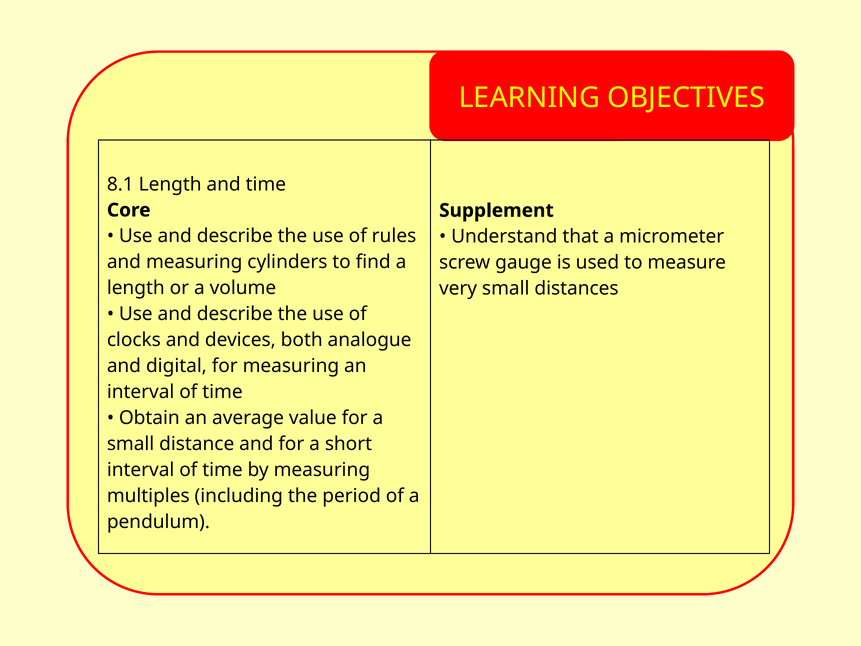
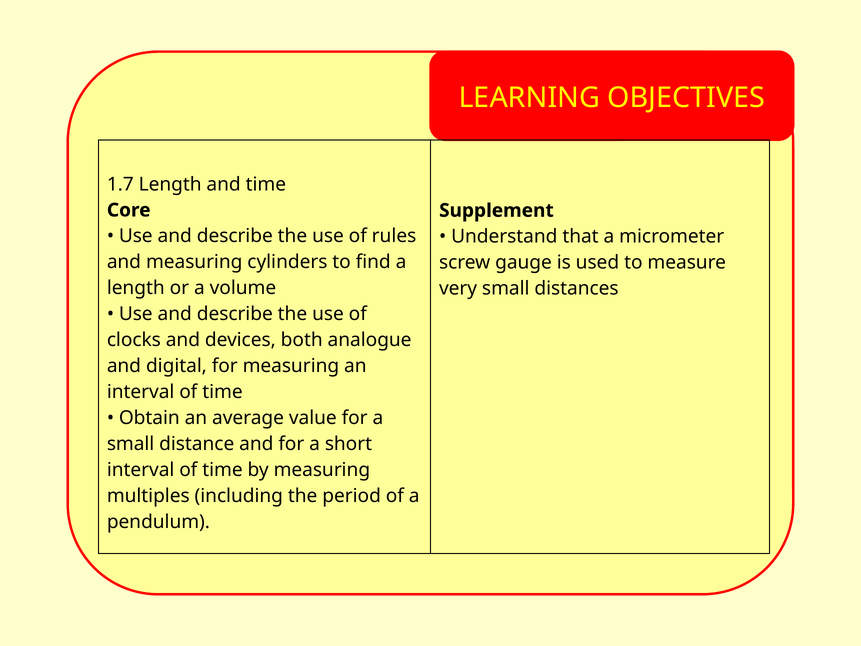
8.1: 8.1 -> 1.7 (120, 184)
